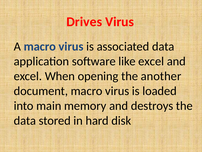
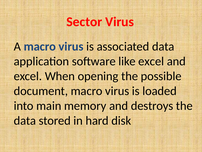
Drives: Drives -> Sector (84, 22)
another: another -> possible (161, 76)
